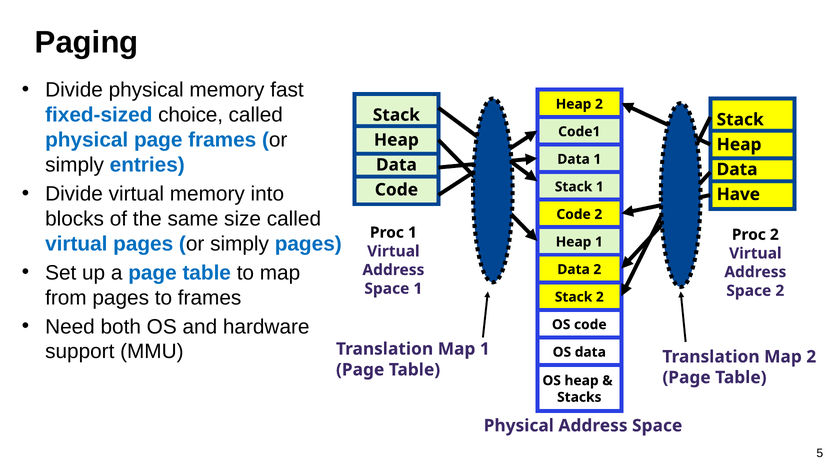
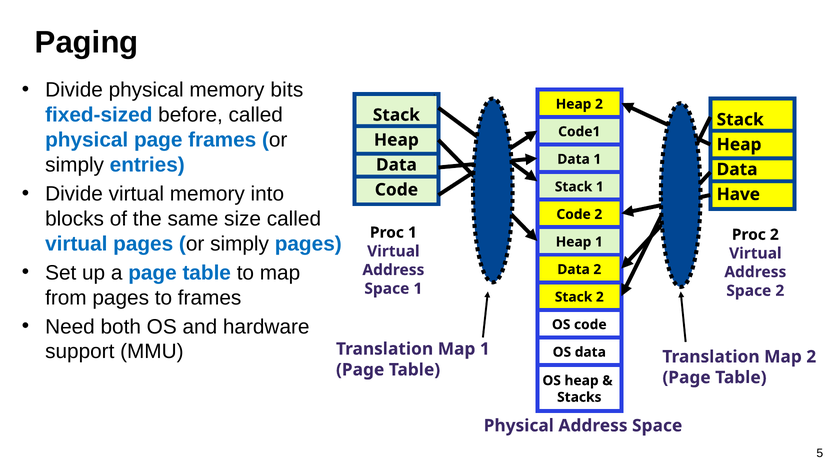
fast: fast -> bits (287, 90)
choice: choice -> before (191, 115)
